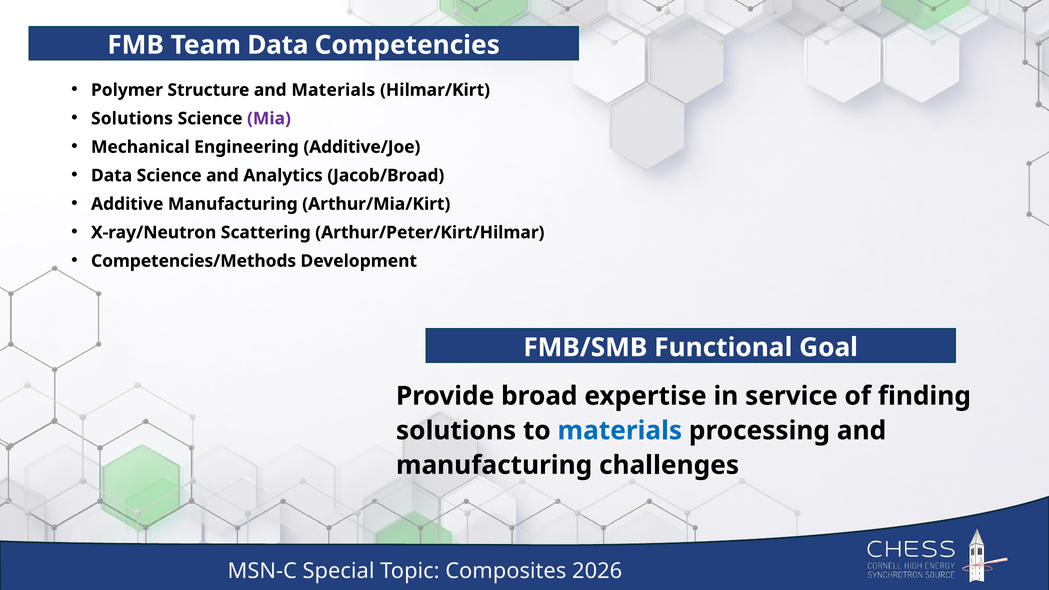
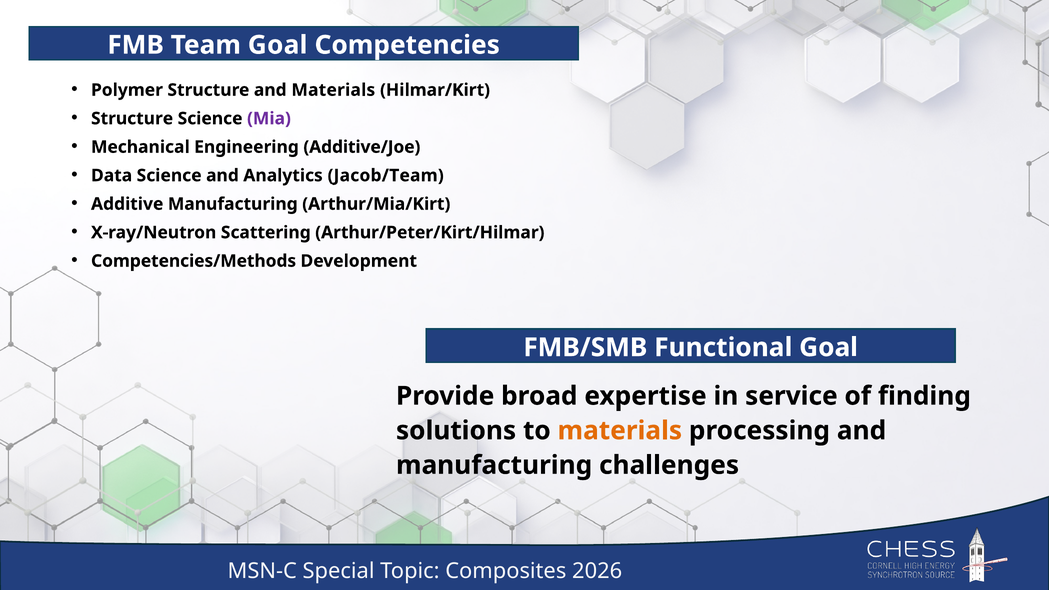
Team Data: Data -> Goal (278, 45)
Solutions: Solutions -> Structure (132, 119)
Jacob/Broad: Jacob/Broad -> Jacob/Team (386, 176)
materials colour: blue -> orange (620, 431)
